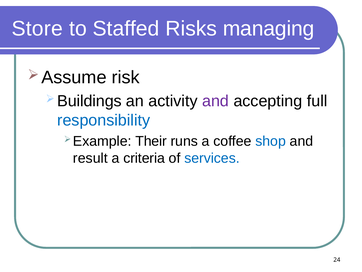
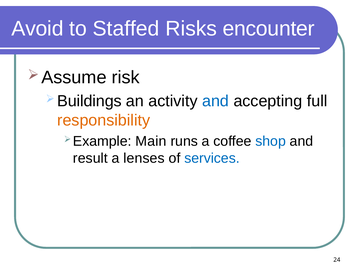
Store: Store -> Avoid (37, 29)
managing: managing -> encounter (269, 29)
and colour: purple -> blue (215, 101)
responsibility colour: blue -> orange (104, 120)
Their: Their -> Main (151, 141)
criteria: criteria -> lenses (144, 158)
